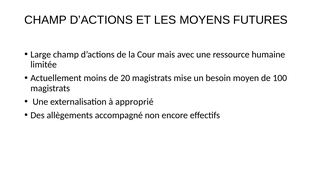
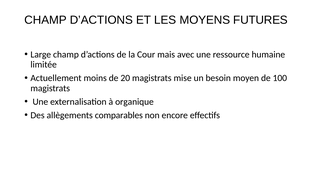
approprié: approprié -> organique (134, 101)
accompagné: accompagné -> comparables (119, 115)
